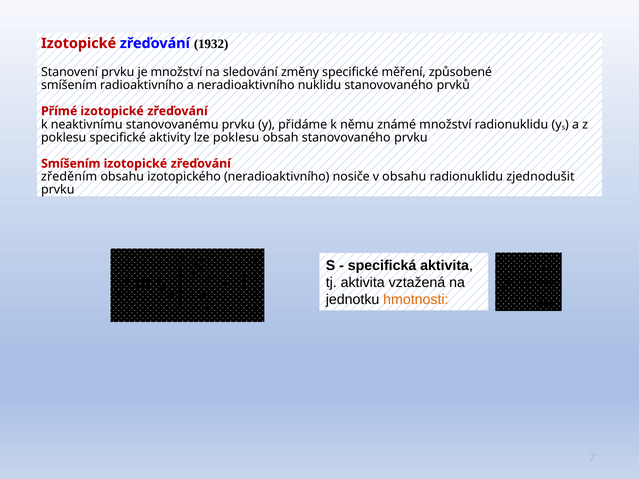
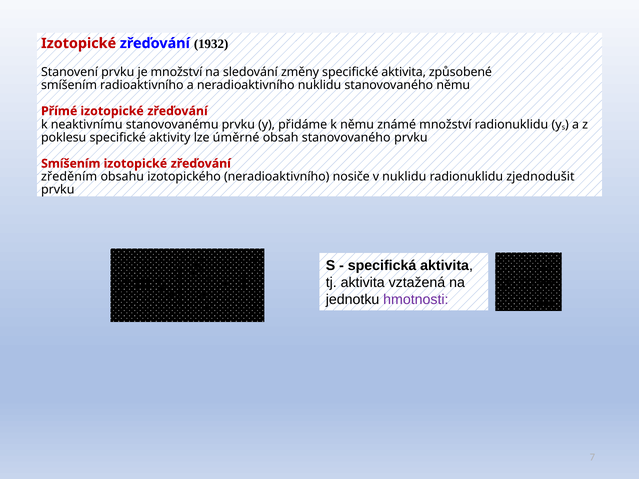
specifické měření: měření -> aktivita (404, 72)
stanovovaného prvků: prvků -> němu (453, 85)
lze poklesu: poklesu -> úměrné (236, 138)
v obsahu: obsahu -> nuklidu (404, 177)
hmotnosti colour: orange -> purple (416, 300)
